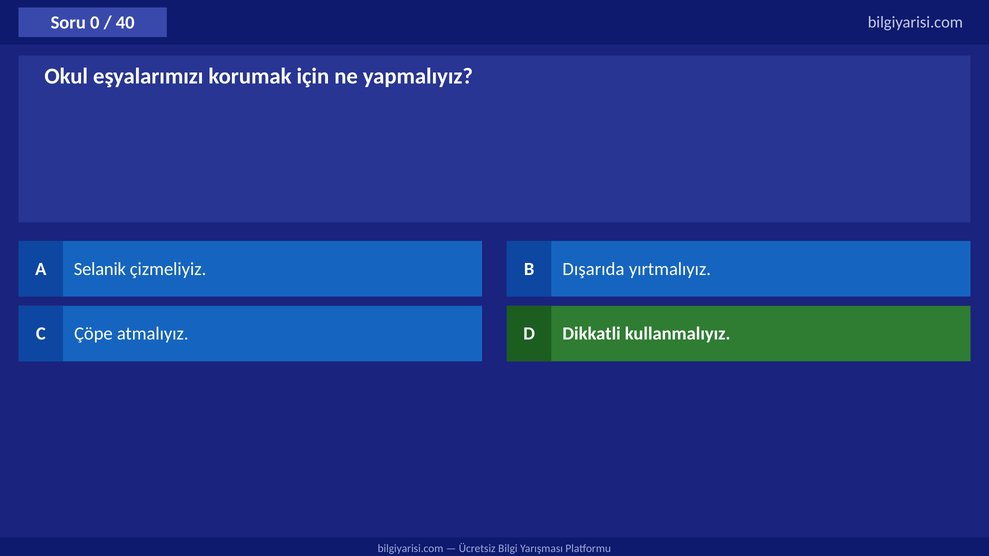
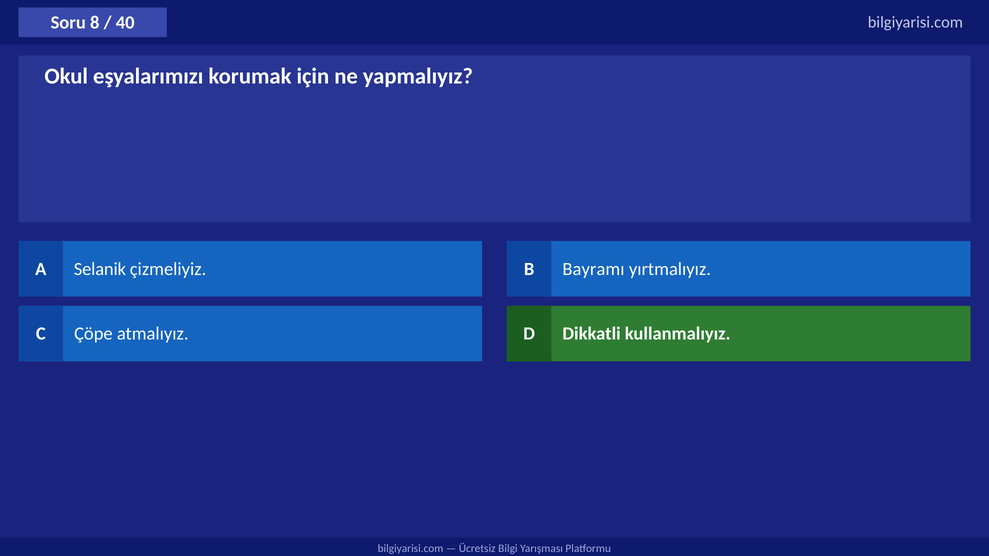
0: 0 -> 8 (95, 23)
Dışarıda: Dışarıda -> Bayramı (594, 269)
